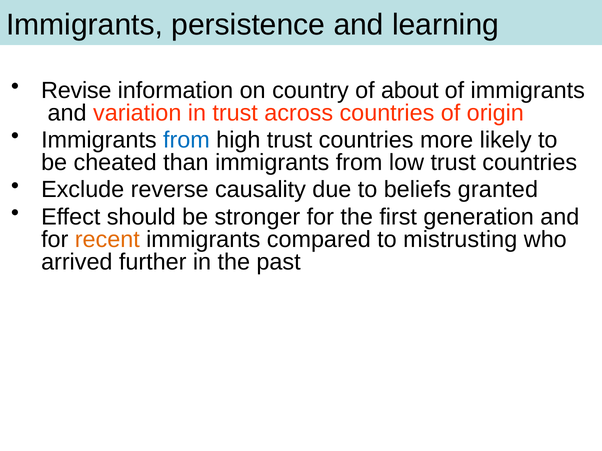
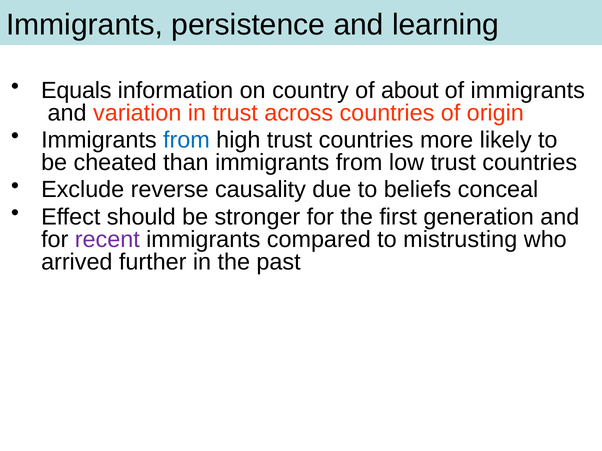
Revise: Revise -> Equals (76, 91)
granted: granted -> conceal (498, 190)
recent colour: orange -> purple (107, 240)
